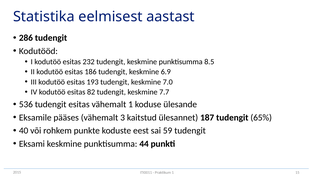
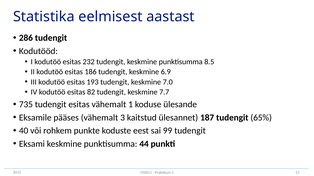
536: 536 -> 735 (26, 105)
59: 59 -> 99 (168, 131)
